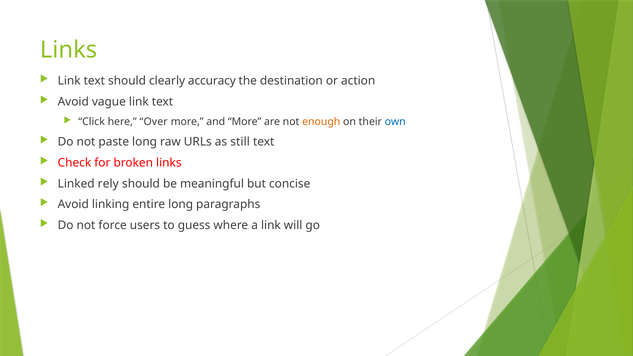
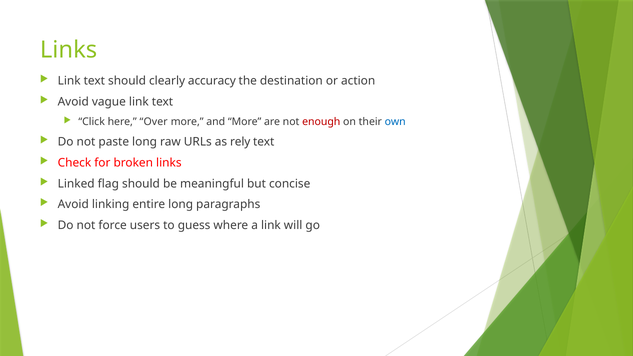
enough colour: orange -> red (321, 122)
still: still -> rely (240, 142)
rely: rely -> flag (108, 184)
